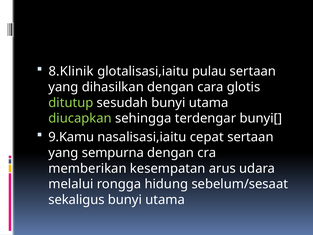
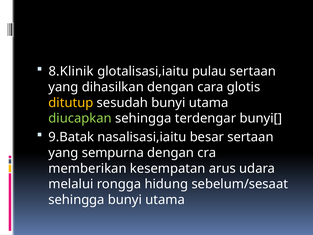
ditutup colour: light green -> yellow (71, 103)
9.Kamu: 9.Kamu -> 9.Batak (71, 137)
cepat: cepat -> besar (207, 137)
sekaligus: sekaligus -> sehingga (76, 200)
